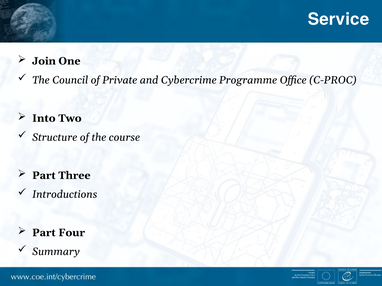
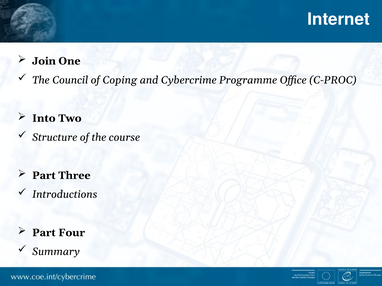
Service: Service -> Internet (339, 19)
Private: Private -> Coping (120, 80)
